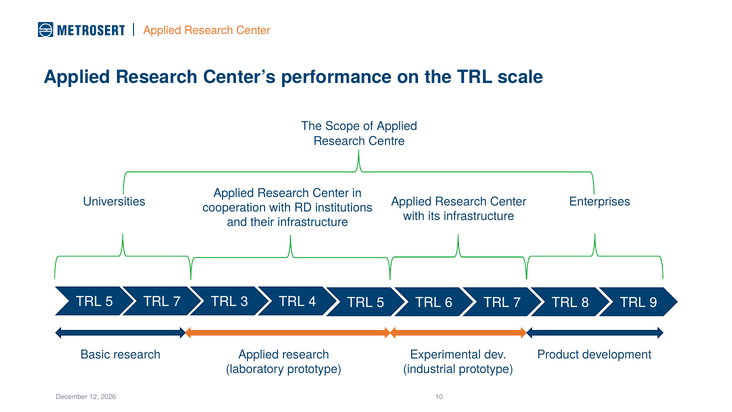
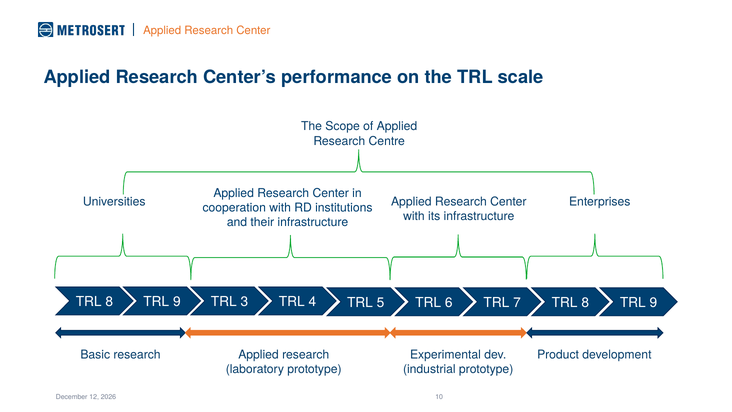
5: 5 -> 8 (109, 302)
7: 7 -> 9 (177, 302)
